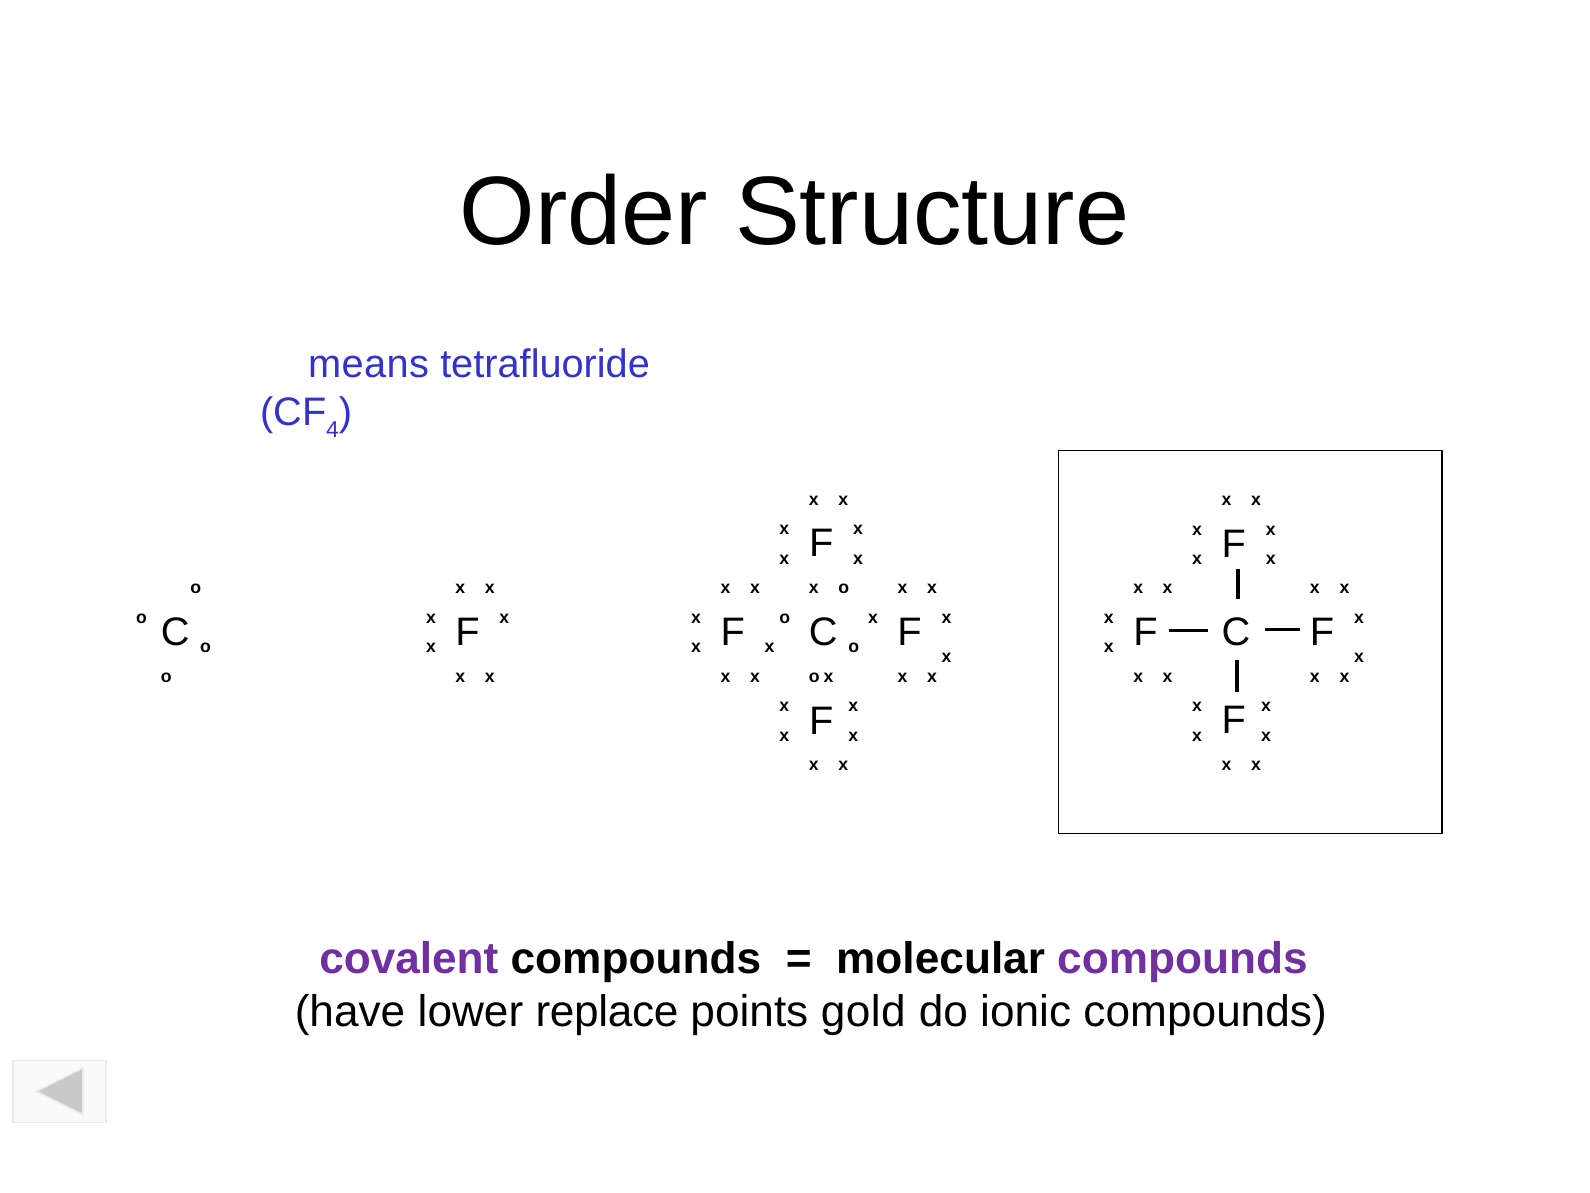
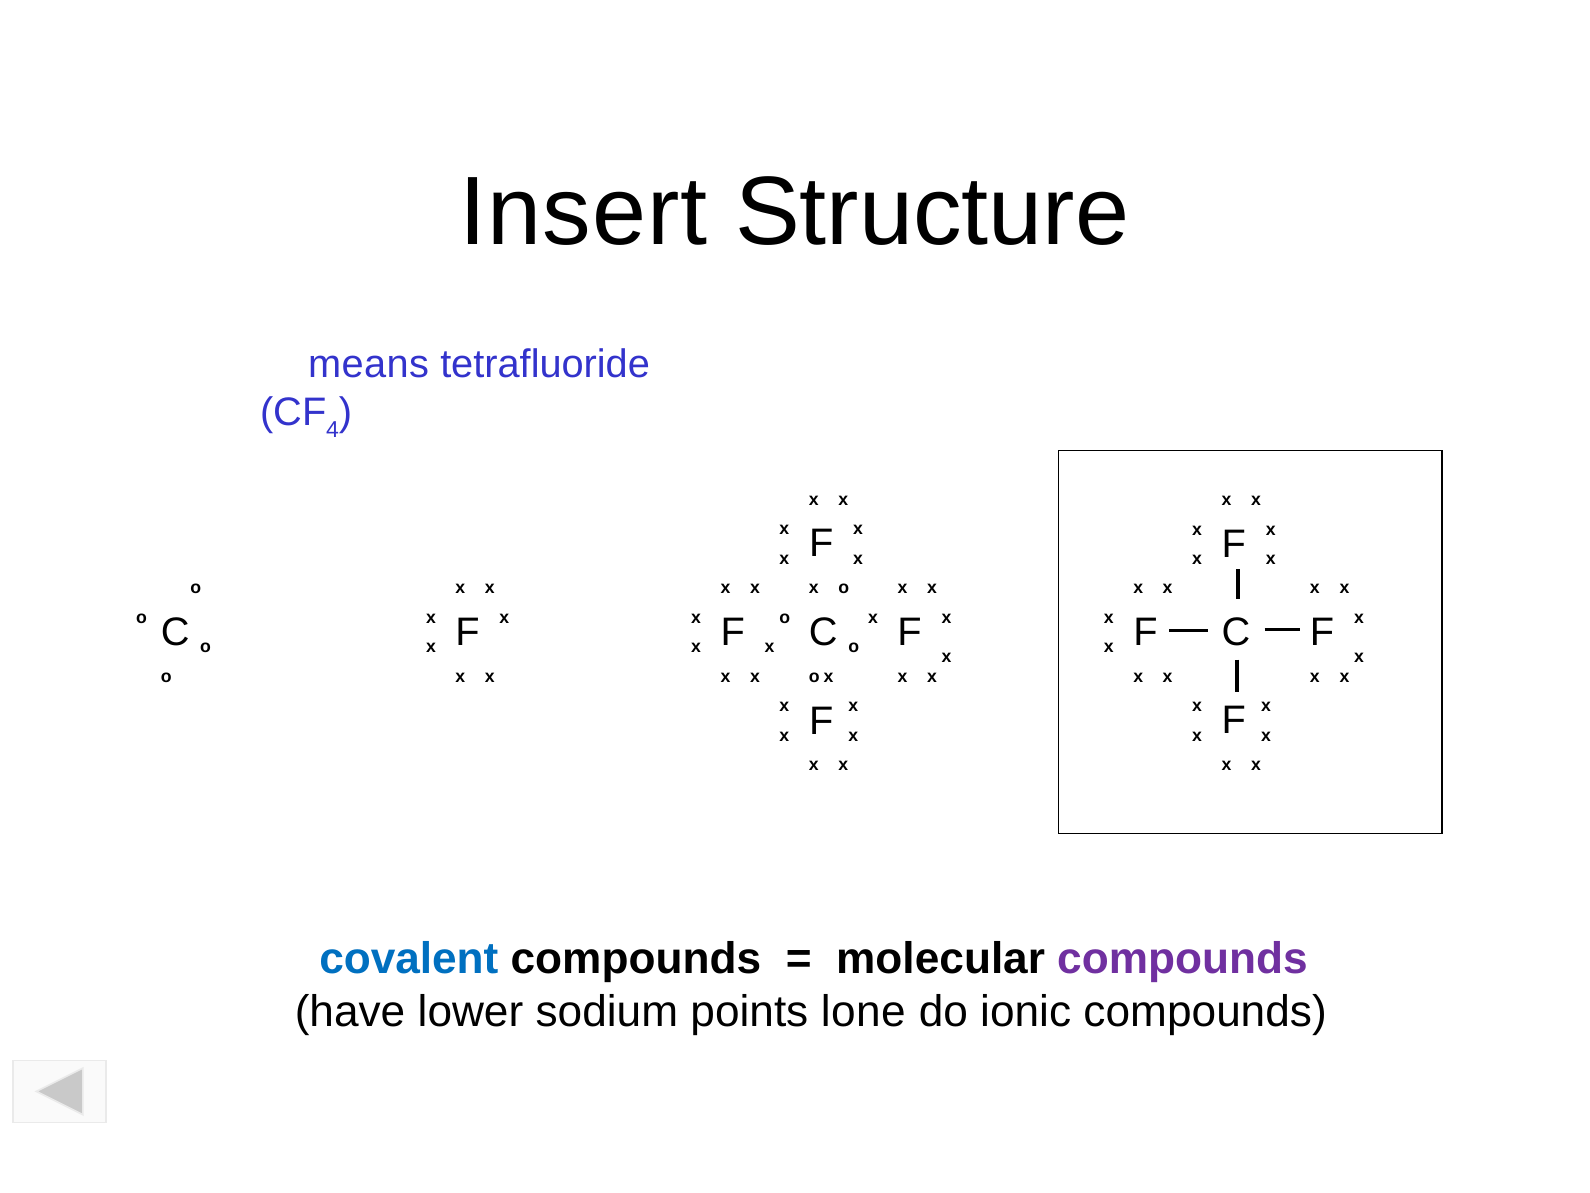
Order: Order -> Insert (584, 212)
covalent colour: purple -> blue (409, 958)
replace: replace -> sodium (607, 1011)
gold: gold -> lone (863, 1011)
